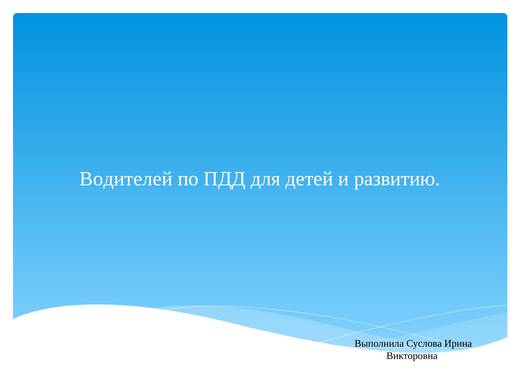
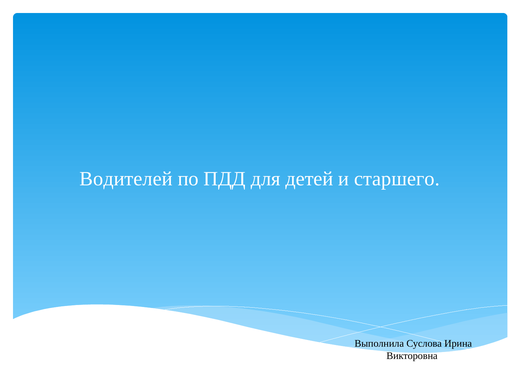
развитию: развитию -> старшего (397, 179)
